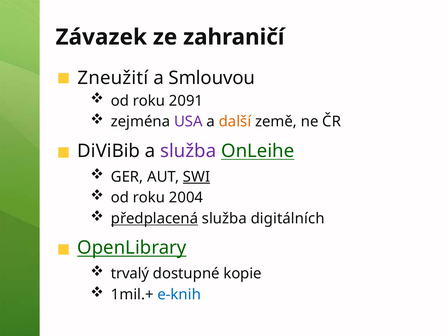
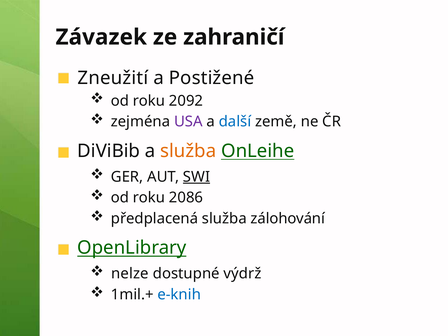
Smlouvou: Smlouvou -> Postižené (212, 78)
2091: 2091 -> 2092 (186, 101)
další colour: orange -> blue (235, 122)
služba colour: purple -> orange (188, 151)
2004: 2004 -> 2086 (186, 198)
předplacená underline: present -> none (154, 219)
digitálních: digitálních -> zálohování (288, 219)
trvalý: trvalý -> nelze (130, 274)
kopie: kopie -> výdrž (242, 274)
